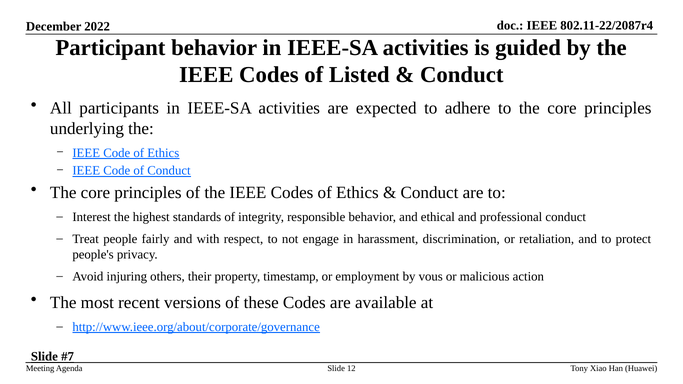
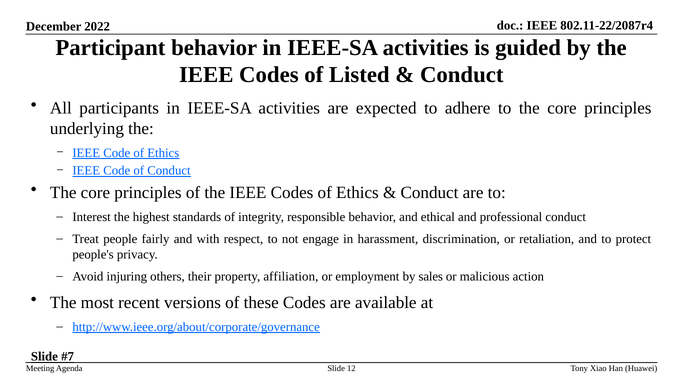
timestamp: timestamp -> affiliation (291, 277)
vous: vous -> sales (431, 277)
